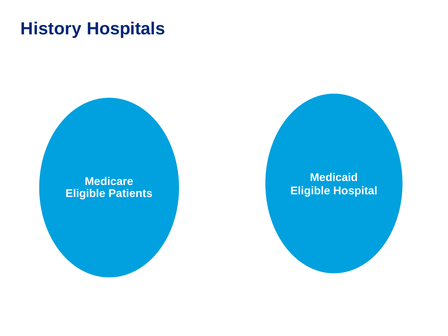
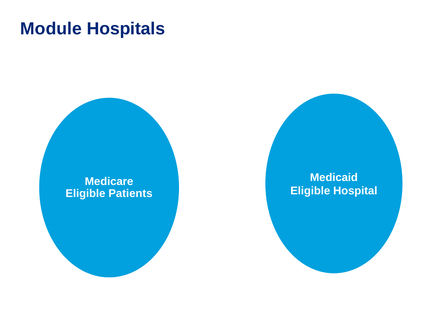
History: History -> Module (51, 29)
